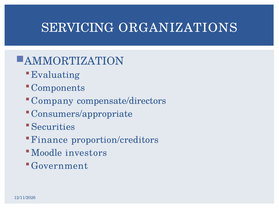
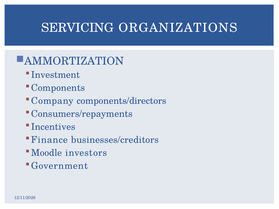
Evaluating: Evaluating -> Investment (56, 75)
compensate/directors: compensate/directors -> components/directors (122, 101)
Consumers/appropriate: Consumers/appropriate -> Consumers/repayments (82, 114)
Securities: Securities -> Incentives (53, 127)
proportion/creditors: proportion/creditors -> businesses/creditors (115, 140)
